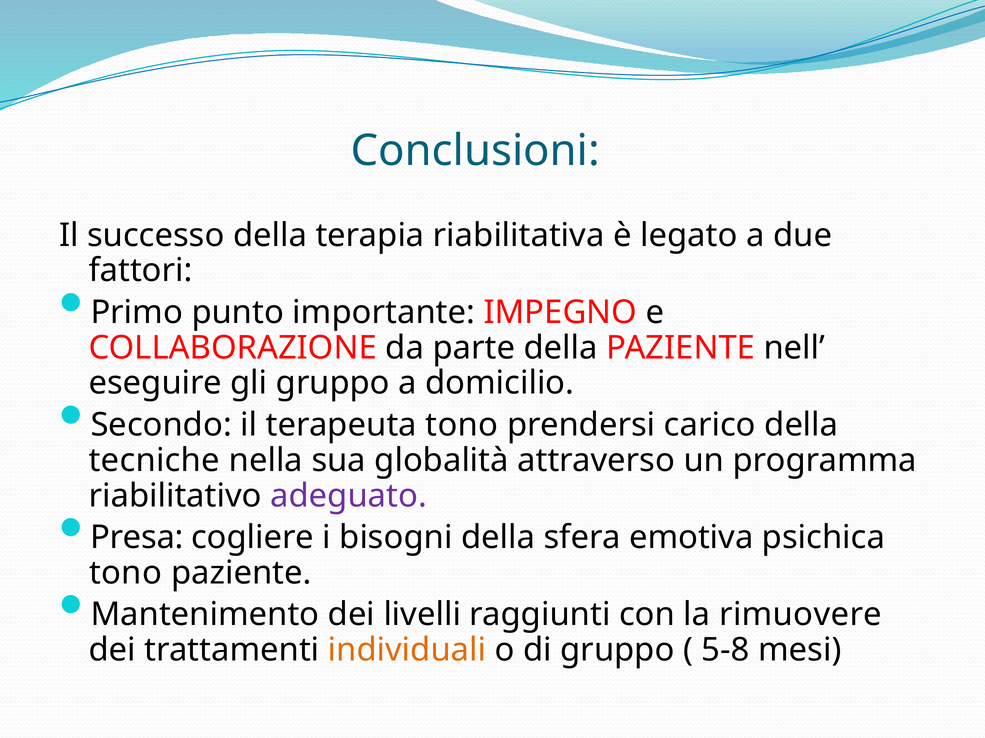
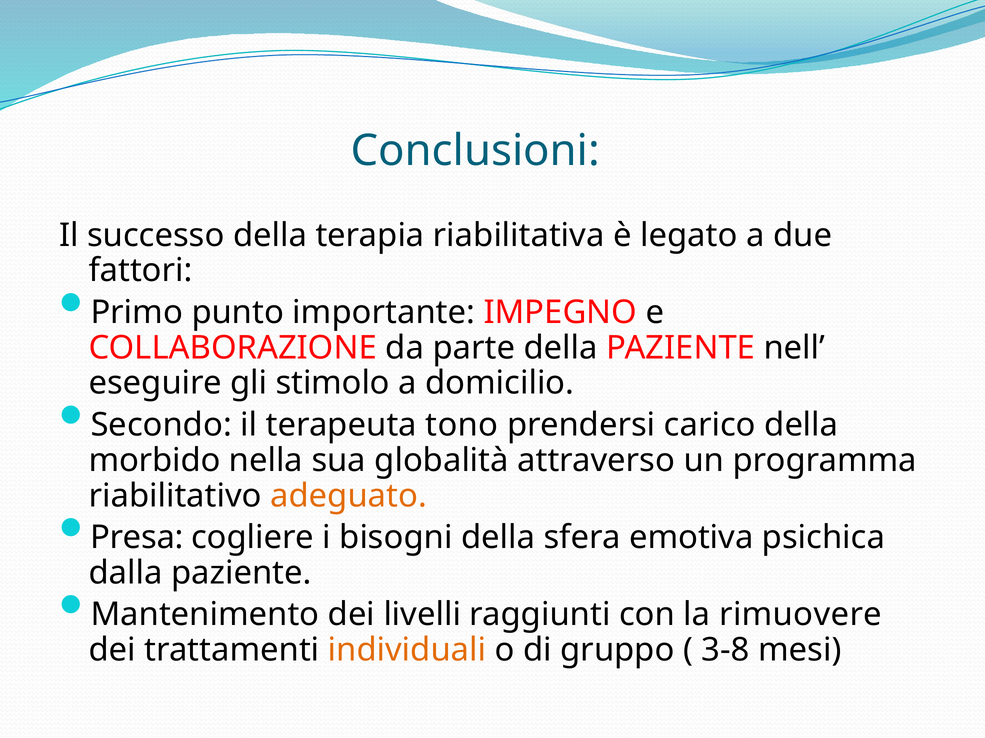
gli gruppo: gruppo -> stimolo (333, 384)
tecniche: tecniche -> morbido (155, 461)
adeguato colour: purple -> orange (349, 496)
tono: tono -> dalla (126, 573)
5-8: 5-8 -> 3-8 (725, 651)
